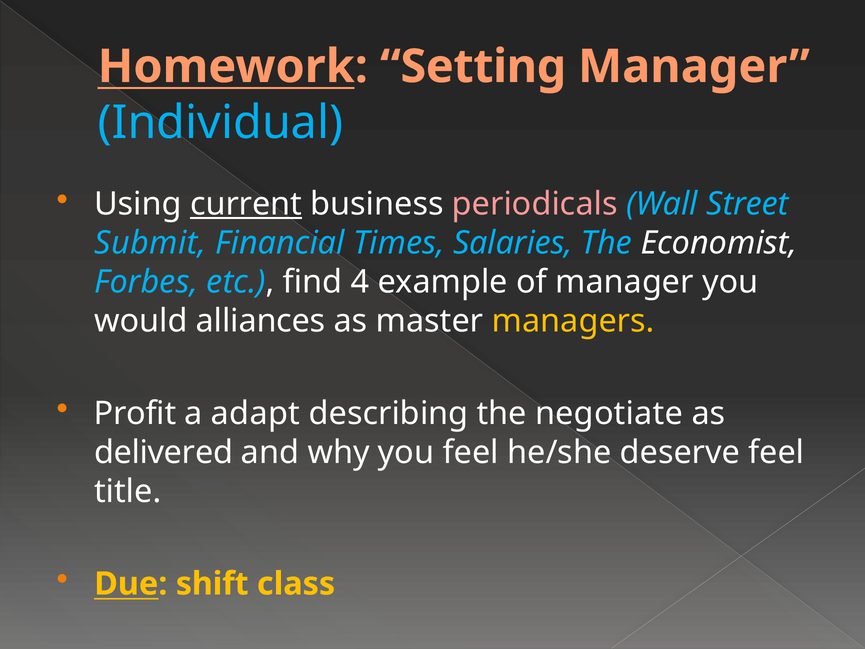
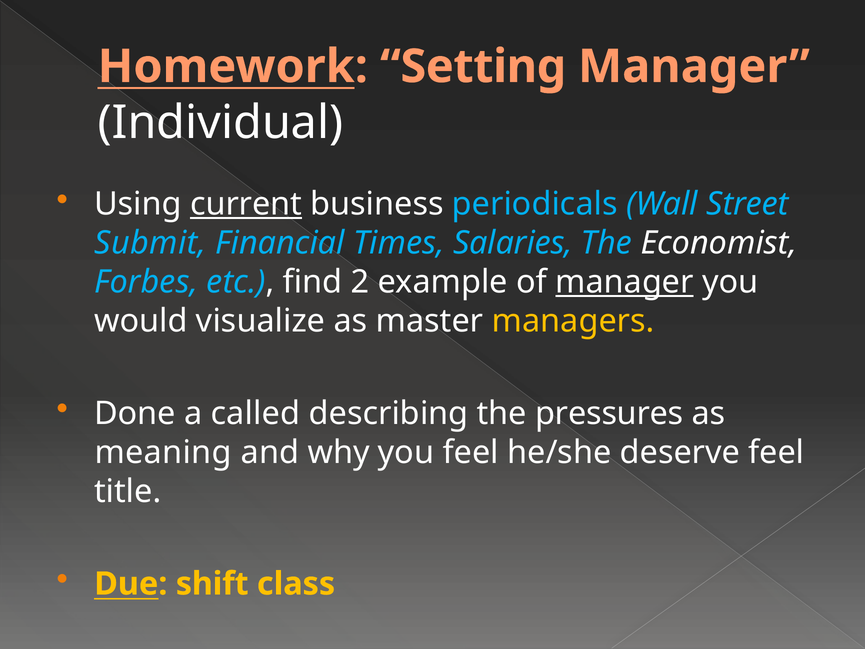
Individual colour: light blue -> white (220, 123)
periodicals colour: pink -> light blue (535, 204)
4: 4 -> 2 (360, 282)
manager underline: none -> present (624, 282)
alliances: alliances -> visualize (261, 321)
Profit: Profit -> Done (135, 413)
adapt: adapt -> called (256, 413)
negotiate: negotiate -> pressures (609, 413)
delivered: delivered -> meaning (163, 452)
